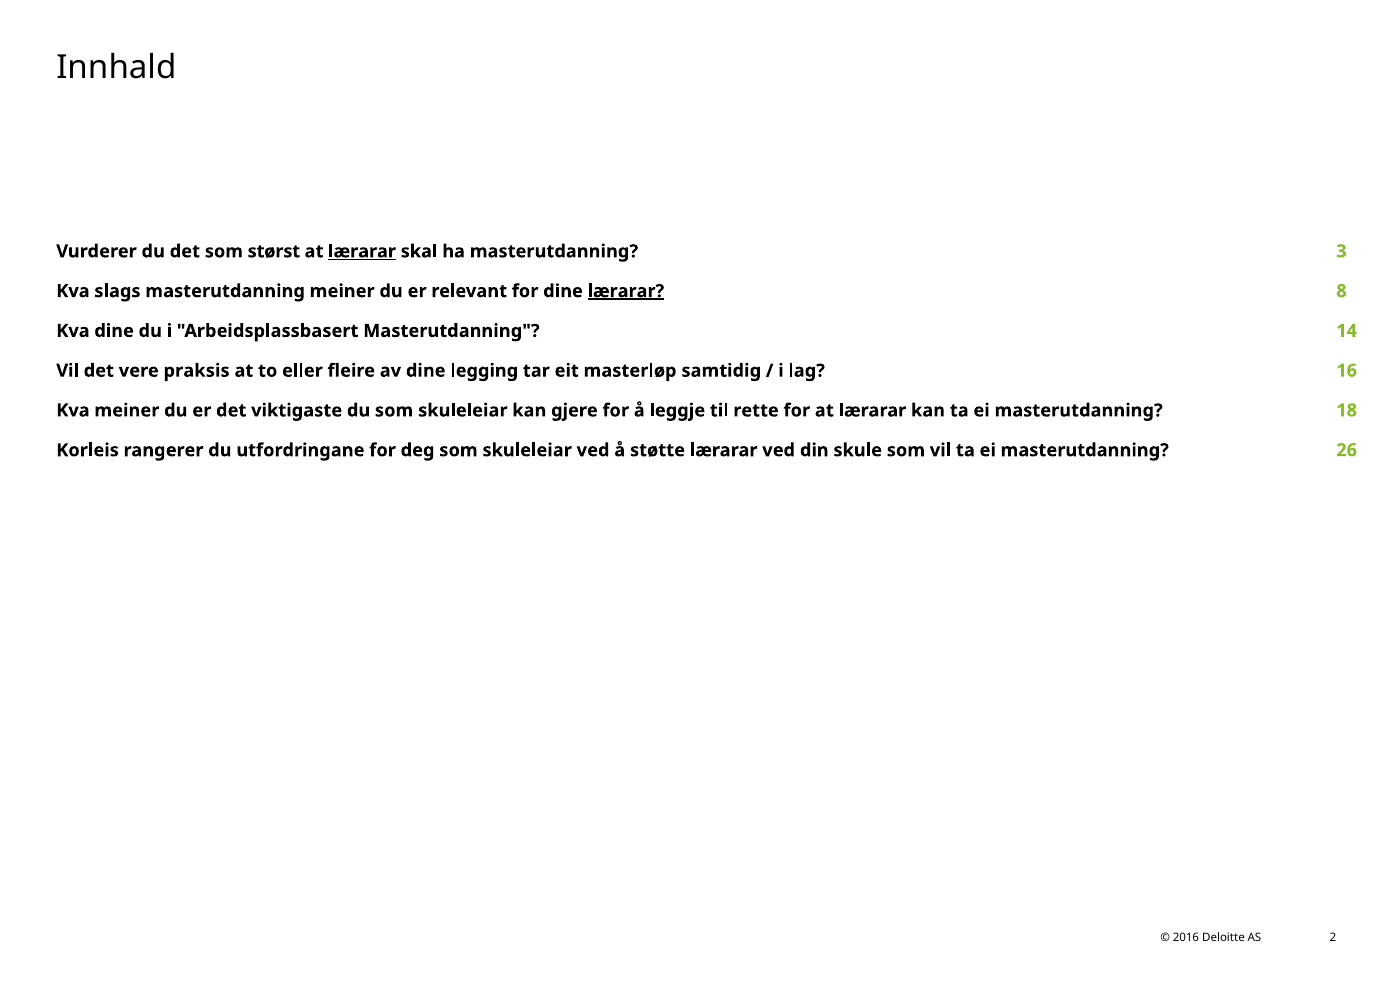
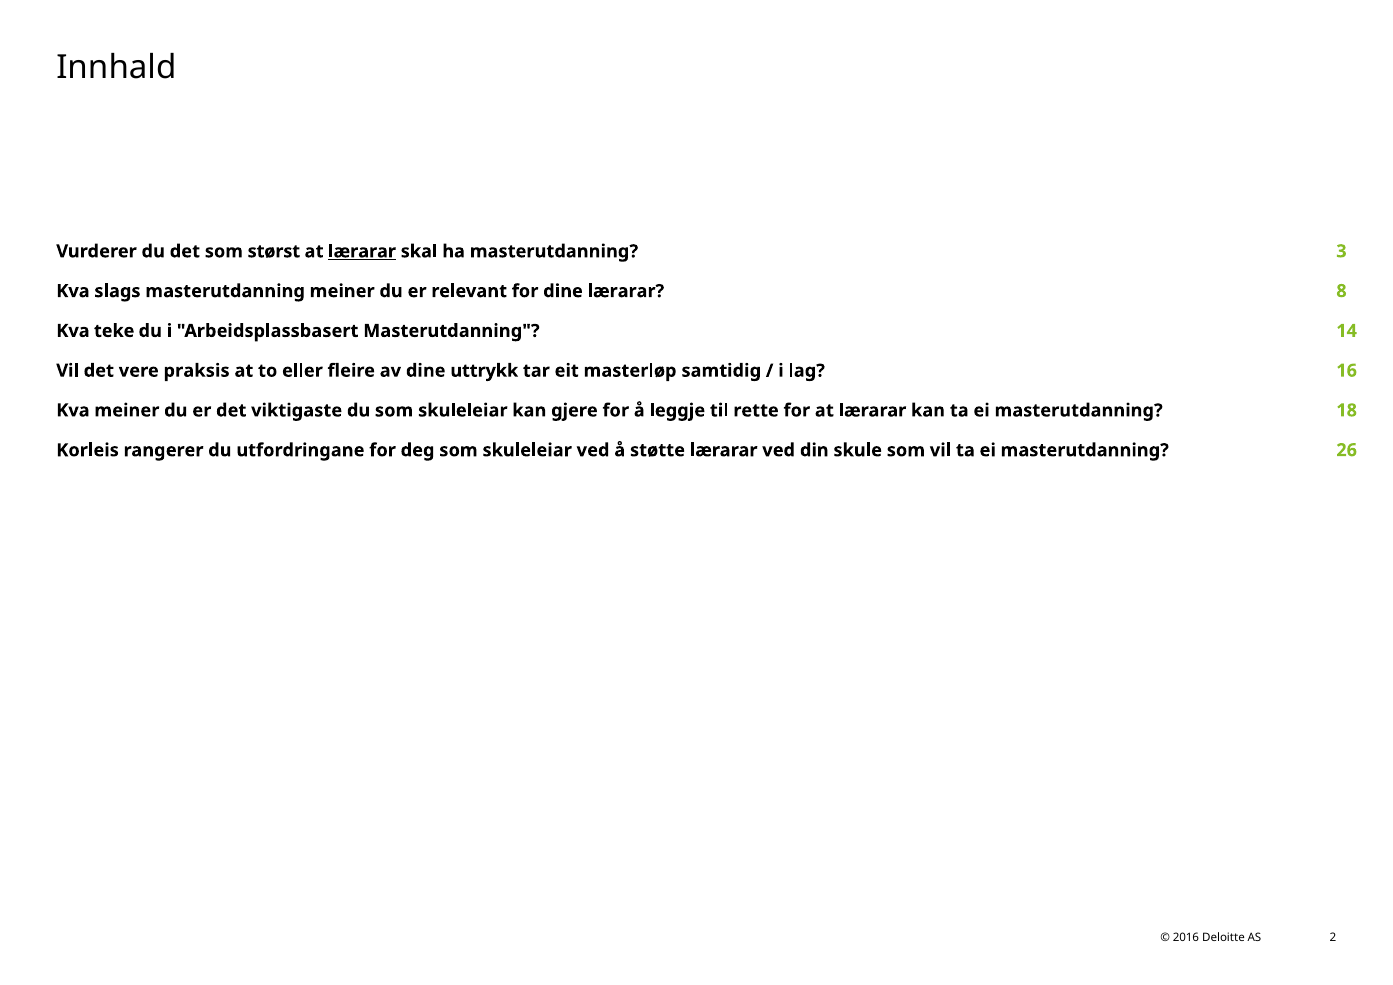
lærarar underline: present -> none (626, 291)
dine: dine -> teke (114, 331)
legging: legging -> uttrykk (484, 371)
